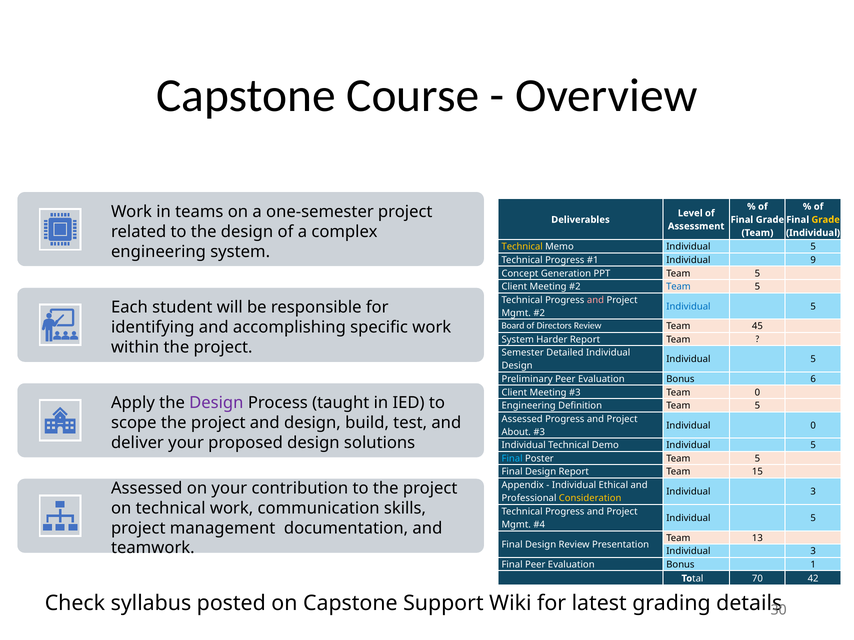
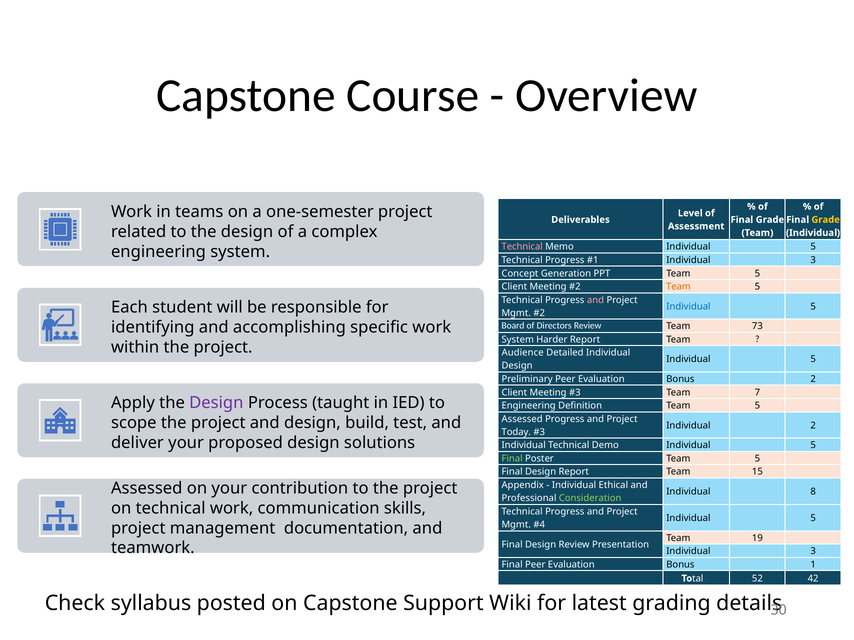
Technical colour: yellow -> pink (522, 247)
9: 9 -> 3 (813, 260)
Team colour: blue -> orange (678, 287)
45: 45 -> 73 (757, 327)
Semester: Semester -> Audience (523, 353)
Bonus 6: 6 -> 2 (813, 379)
Team 0: 0 -> 7 (757, 393)
Individual 0: 0 -> 2 (813, 426)
About: About -> Today (516, 432)
Final colour: light blue -> light green (512, 459)
3: 3 -> 8 (813, 492)
Consideration colour: yellow -> light green (590, 499)
13: 13 -> 19 (757, 538)
70: 70 -> 52 (757, 579)
